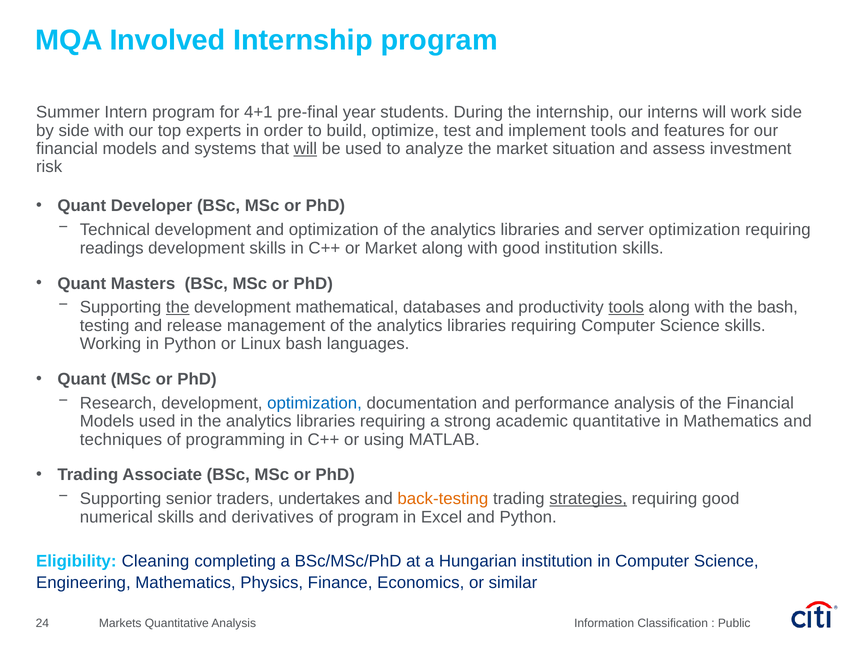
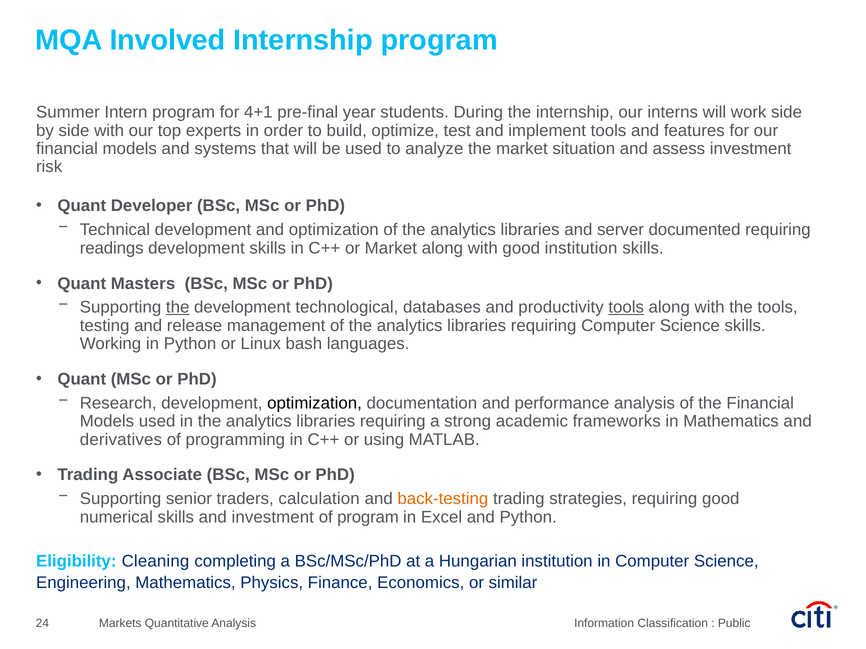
will underline: present -> none (305, 149)
server optimization: optimization -> documented (695, 230)
mathematical: mathematical -> technological (347, 308)
the bash: bash -> tools (778, 308)
optimization colour: blue -> black (315, 403)
academic quantitative: quantitative -> frameworks (617, 422)
techniques: techniques -> derivatives (121, 440)
undertakes: undertakes -> calculation (319, 499)
strategies underline: present -> none (588, 499)
and derivatives: derivatives -> investment (273, 517)
